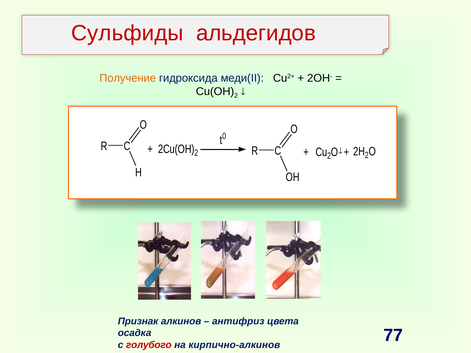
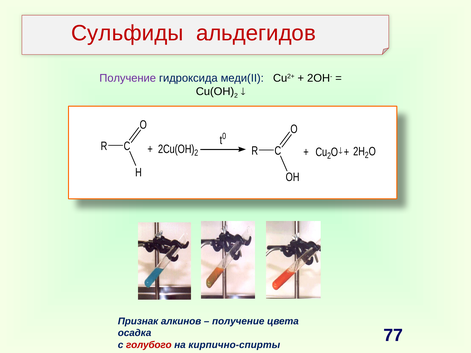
Получение colour: orange -> purple (128, 78)
антифриз: антифриз -> получение (238, 321)
кирпично-алкинов: кирпично-алкинов -> кирпично-спирты (234, 345)
